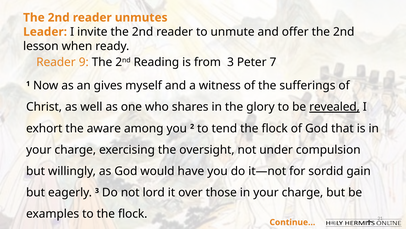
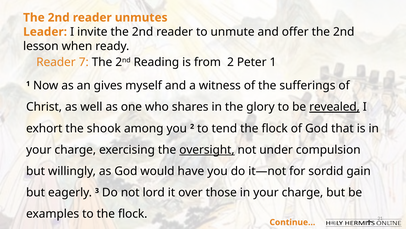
9: 9 -> 7 (84, 62)
from 3: 3 -> 2 (230, 62)
Peter 7: 7 -> 1 (273, 62)
aware: aware -> shook (104, 128)
oversight underline: none -> present (207, 149)
